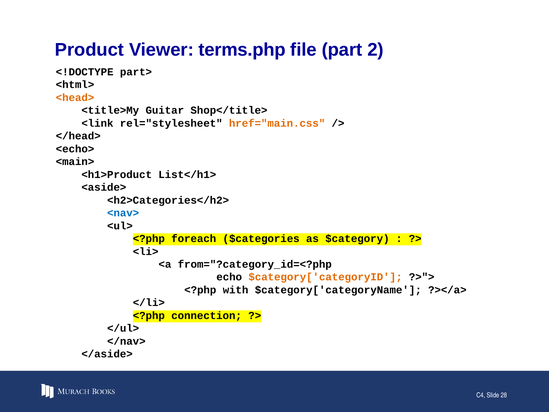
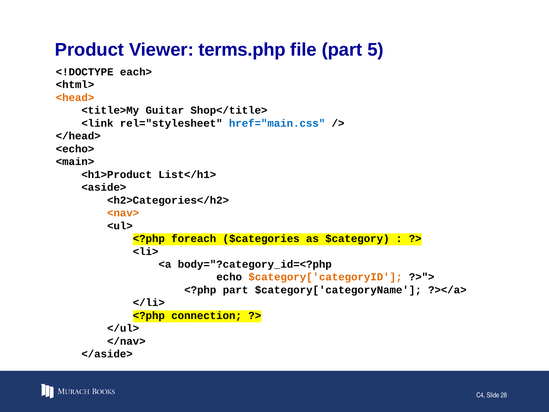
2: 2 -> 5 (376, 50)
part>: part> -> each> (136, 72)
href="main.css colour: orange -> blue (277, 123)
<nav> colour: blue -> orange (123, 213)
from="?category_id=<?php: from="?category_id=<?php -> body="?category_id=<?php (255, 264)
<?php with: with -> part (236, 290)
